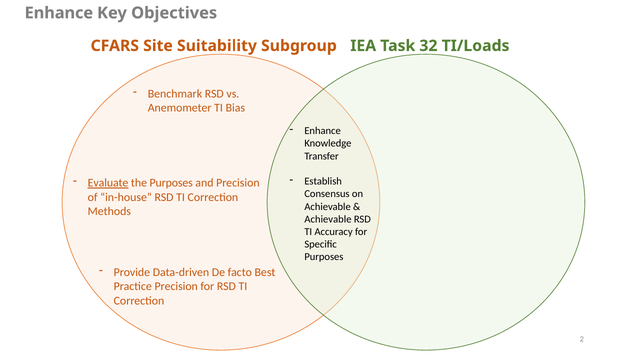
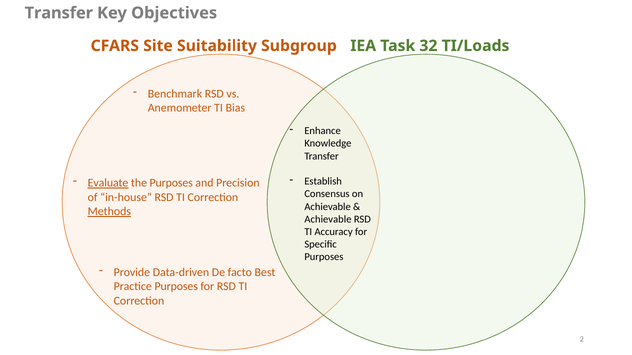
Enhance: Enhance -> Transfer (59, 13)
Methods underline: none -> present (109, 212)
Practice Precision: Precision -> Purposes (176, 287)
